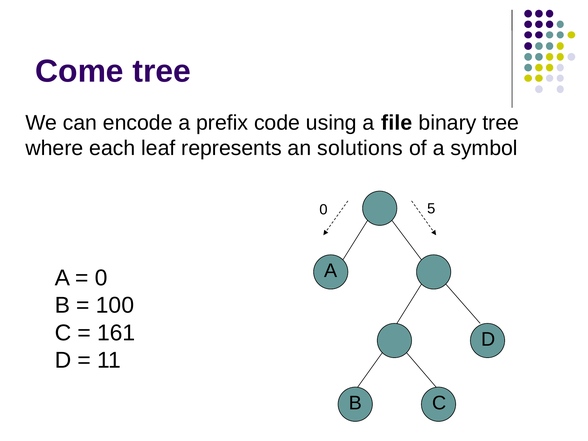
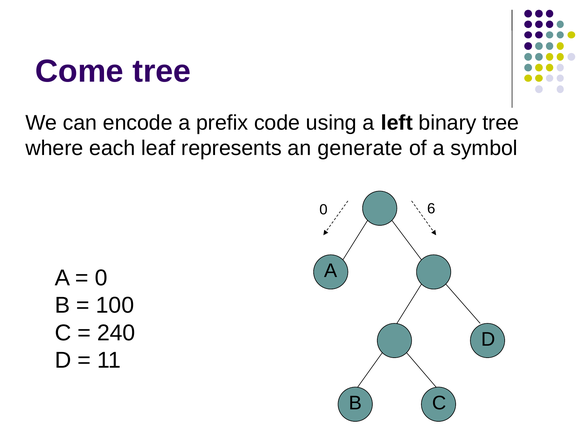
file: file -> left (397, 123)
solutions: solutions -> generate (360, 148)
5: 5 -> 6 (431, 209)
161: 161 -> 240 (116, 333)
